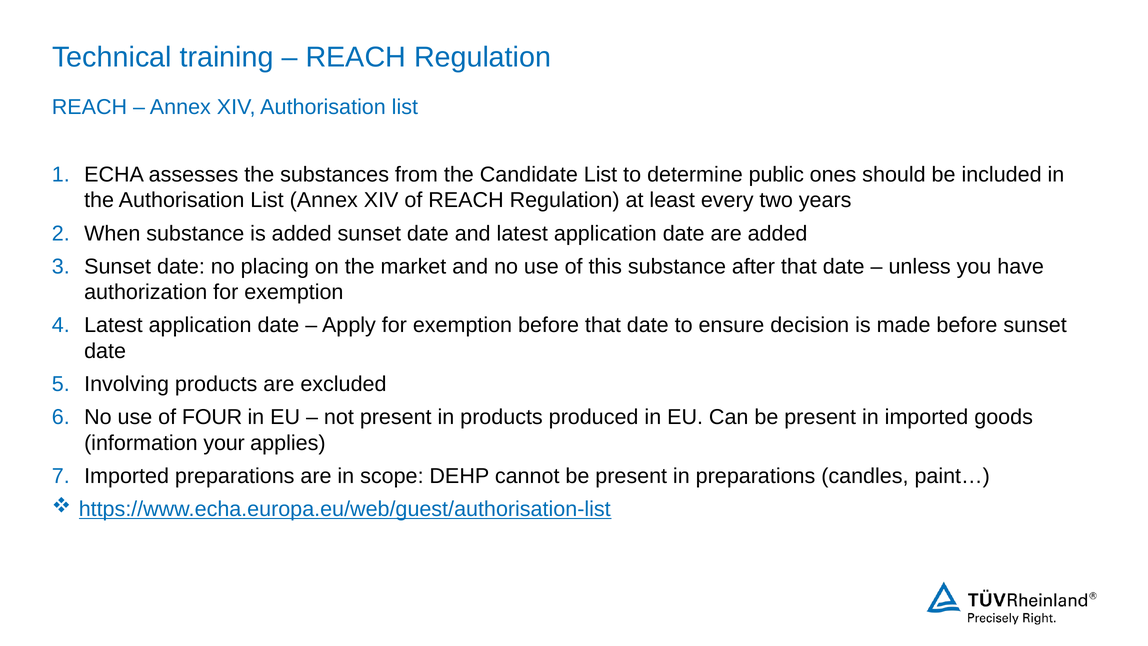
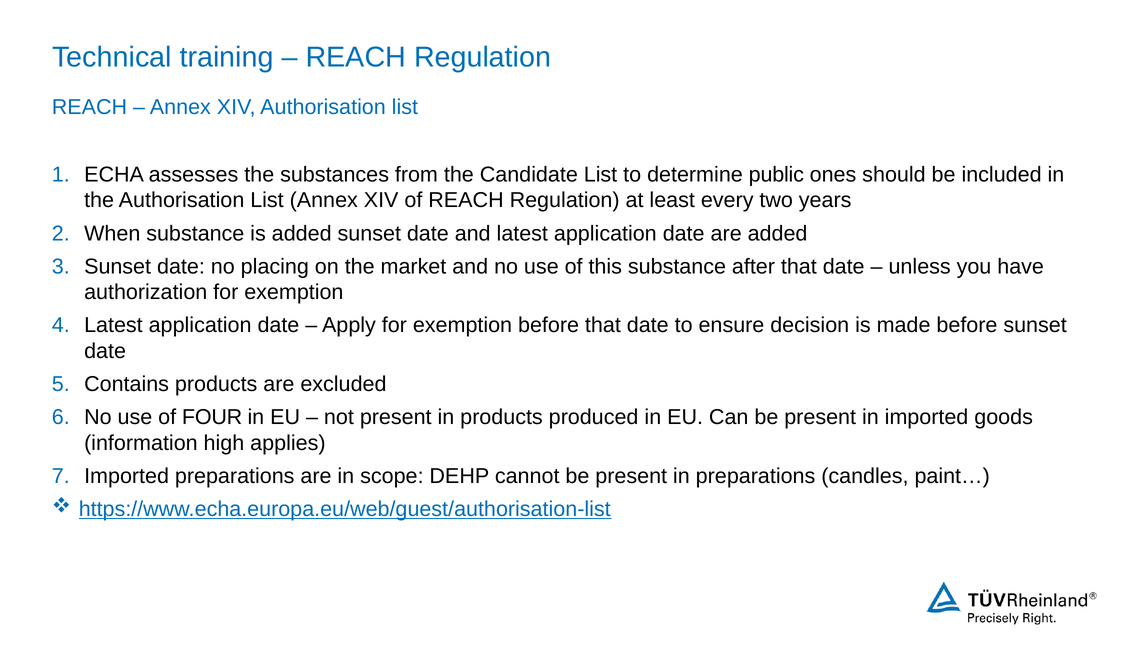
Involving: Involving -> Contains (127, 384)
your: your -> high (224, 443)
